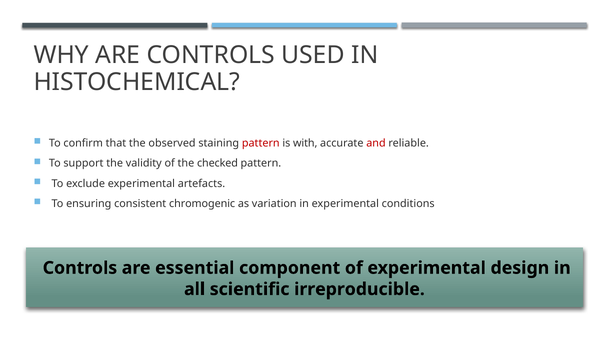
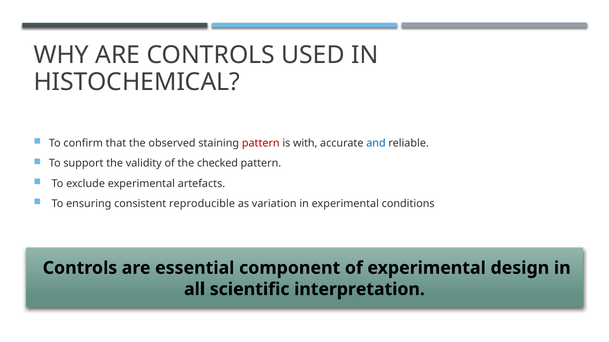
and colour: red -> blue (376, 143)
chromogenic: chromogenic -> reproducible (202, 204)
irreproducible: irreproducible -> interpretation (359, 290)
